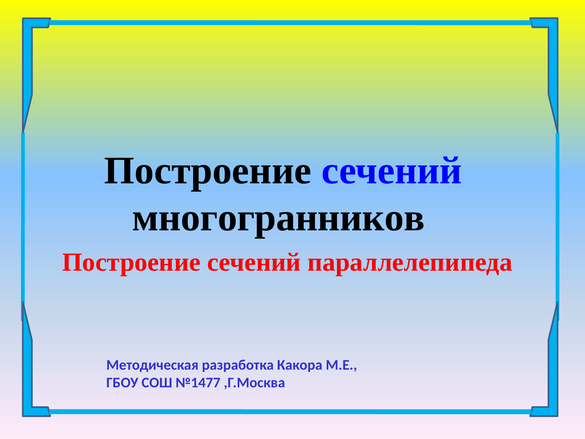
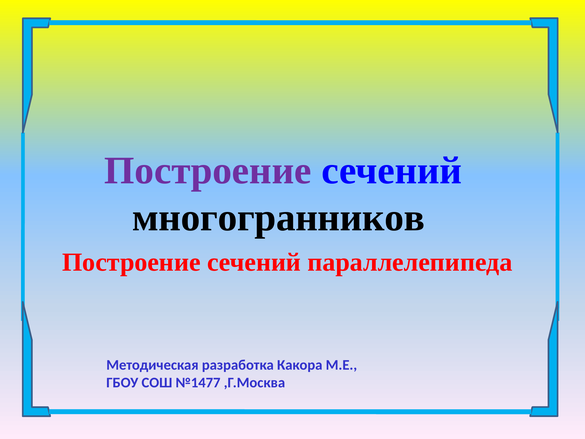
Построение colour: black -> purple (208, 171)
